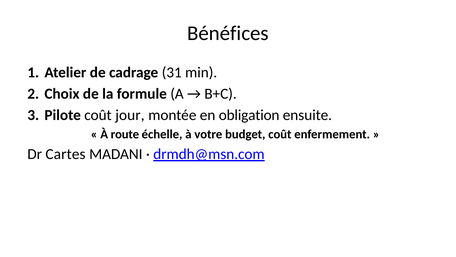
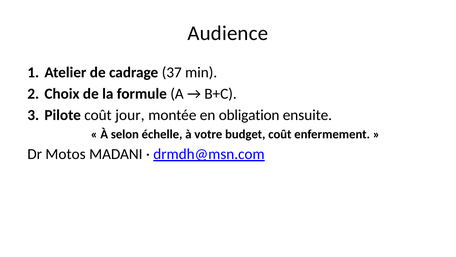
Bénéfices: Bénéfices -> Audience (228, 33)
31: 31 -> 37 (172, 72)
route: route -> selon (125, 134)
Cartes: Cartes -> Motos (66, 154)
